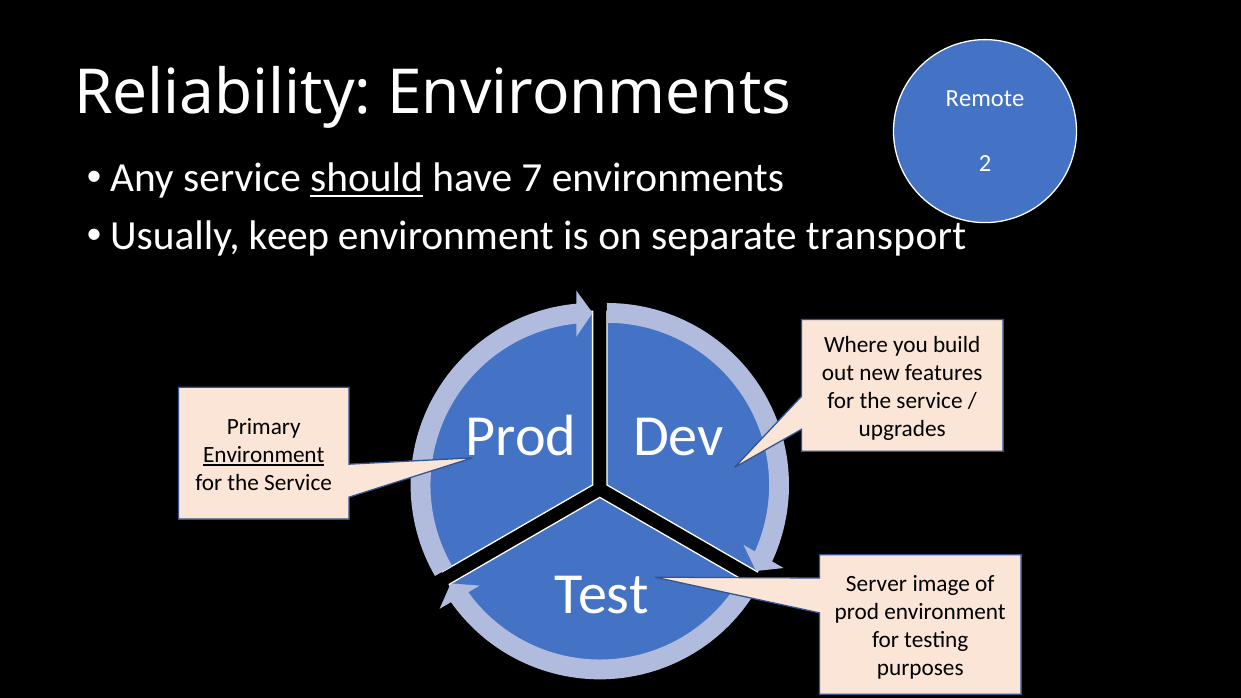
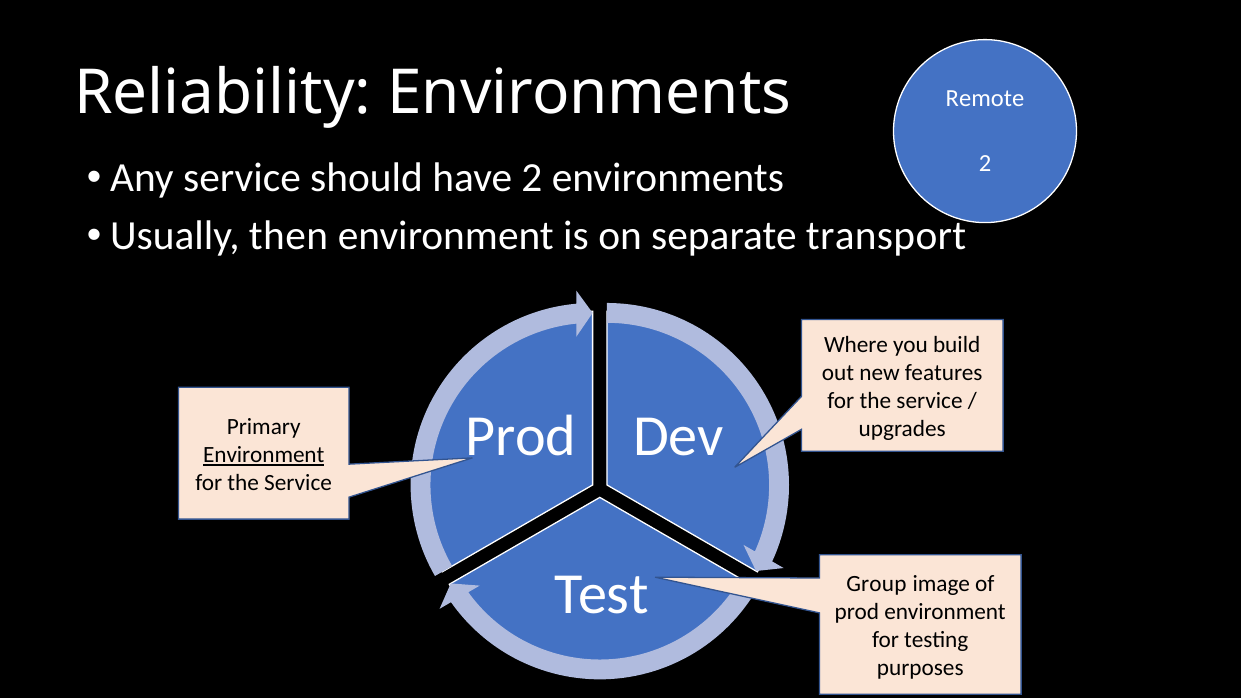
should underline: present -> none (367, 178)
have 7: 7 -> 2 (532, 178)
keep: keep -> then (288, 236)
Server: Server -> Group (876, 584)
